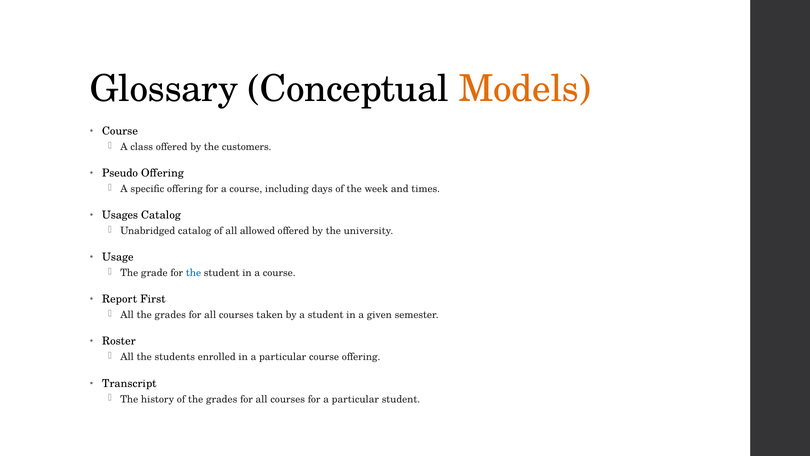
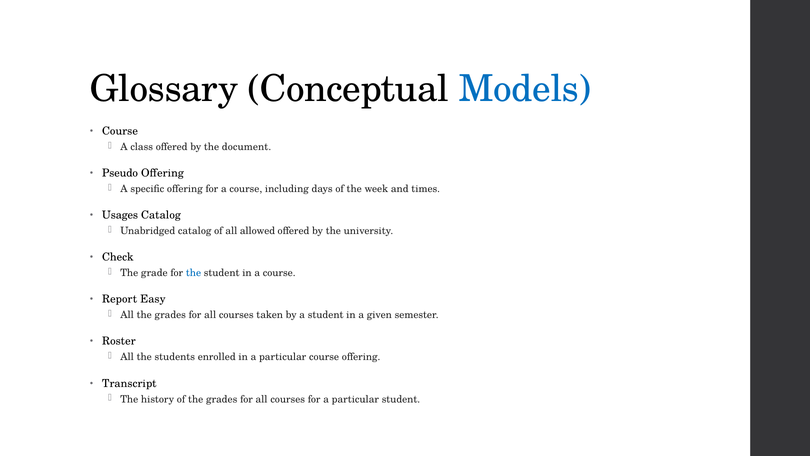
Models colour: orange -> blue (525, 89)
customers: customers -> document (247, 147)
Usage: Usage -> Check (118, 257)
First: First -> Easy (153, 299)
